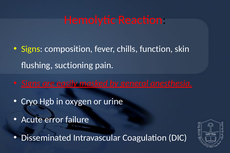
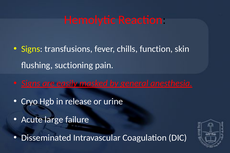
composition: composition -> transfusions (69, 49)
oxygen: oxygen -> release (78, 102)
error: error -> large (54, 120)
